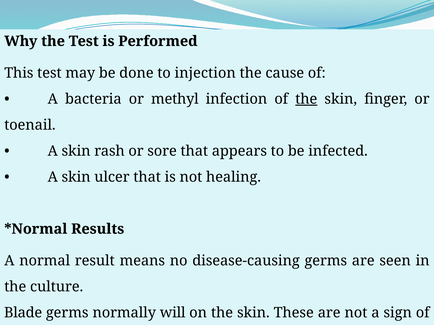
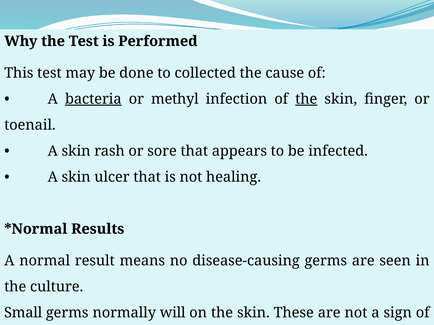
injection: injection -> collected (205, 73)
bacteria underline: none -> present (93, 99)
Blade: Blade -> Small (23, 313)
